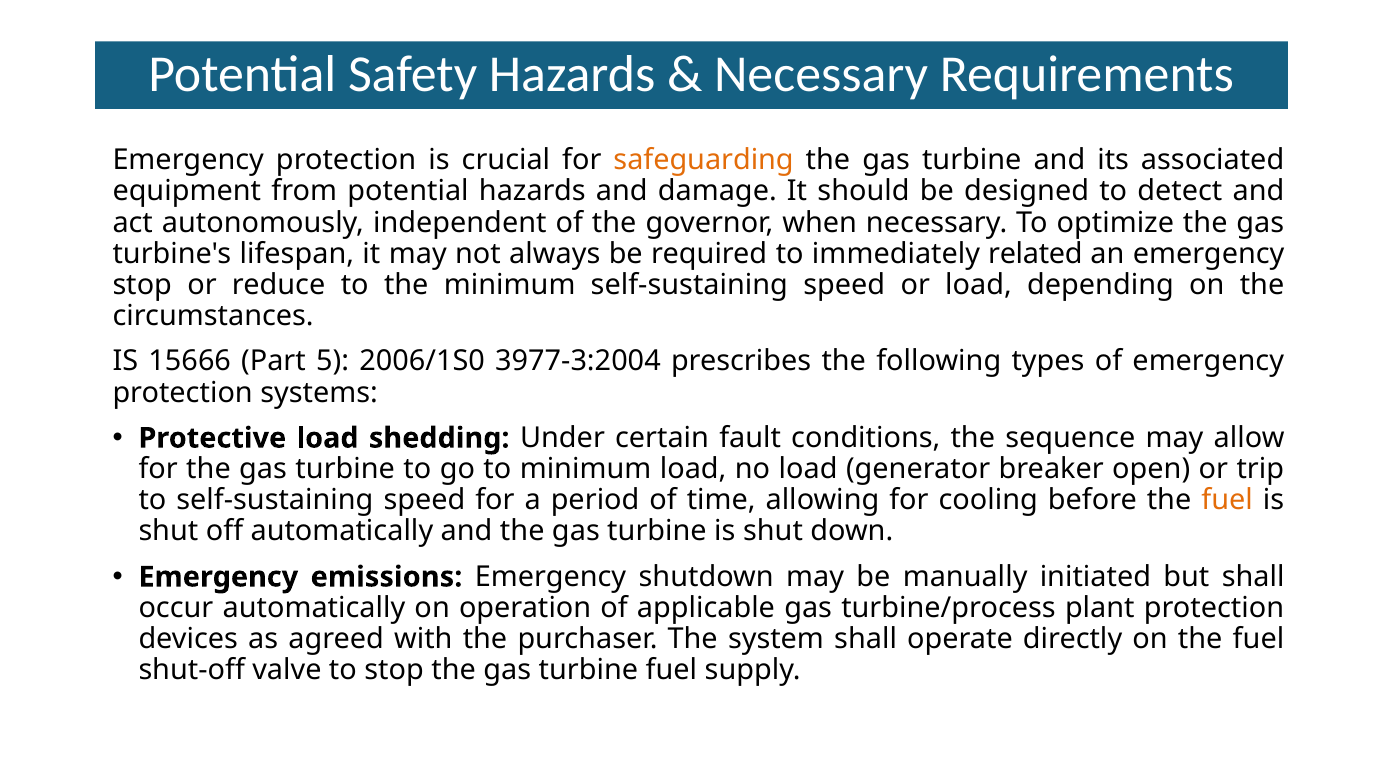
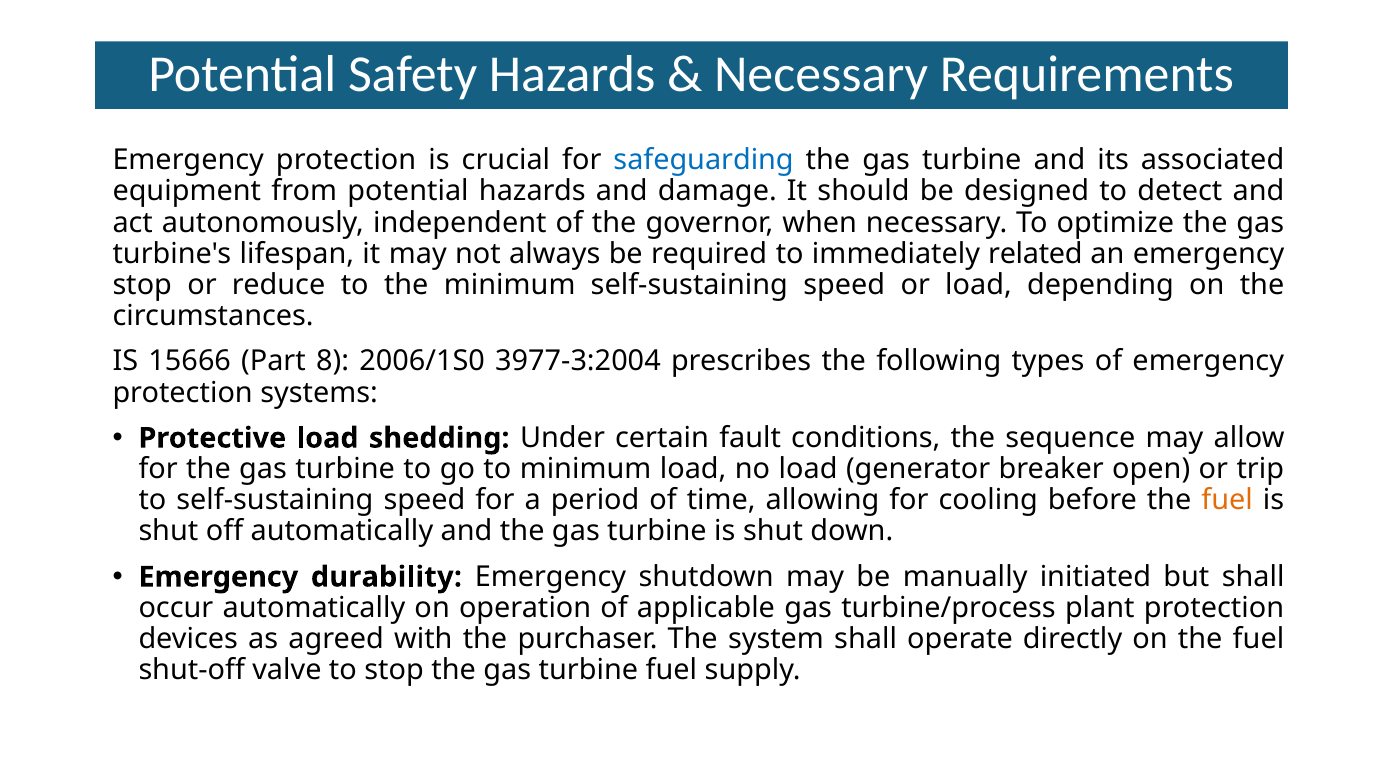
safeguarding colour: orange -> blue (704, 160)
5: 5 -> 8 (333, 361)
emissions: emissions -> durability (386, 577)
